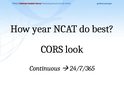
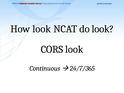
How year: year -> look (42, 29)
do best: best -> look (103, 29)
